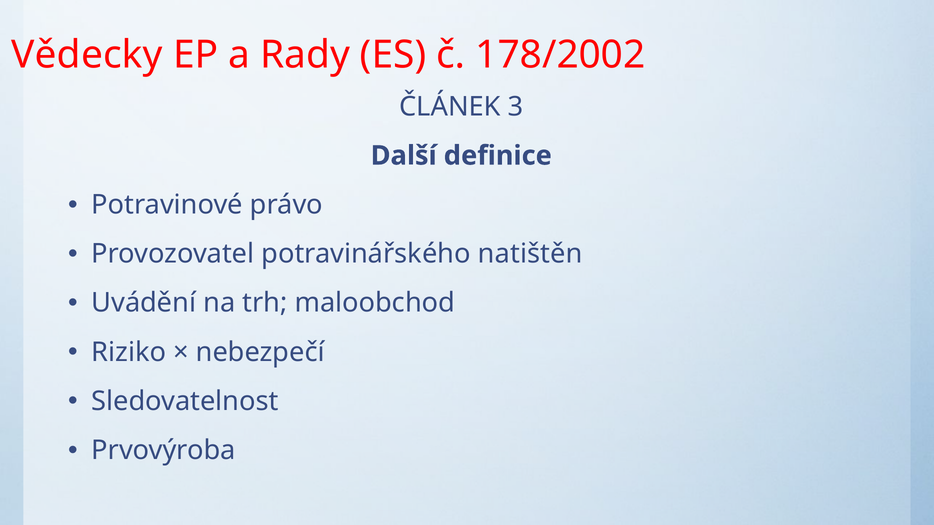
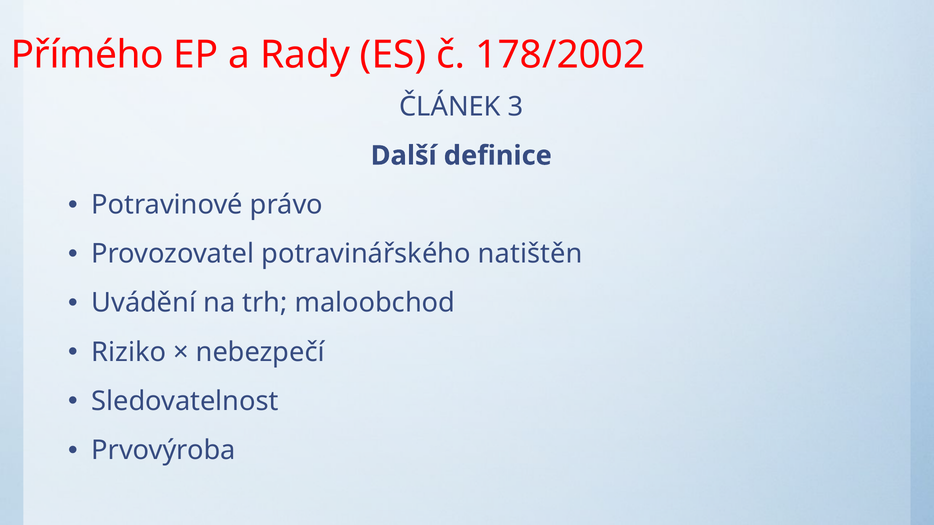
Vědecky: Vědecky -> Přímého (87, 55)
